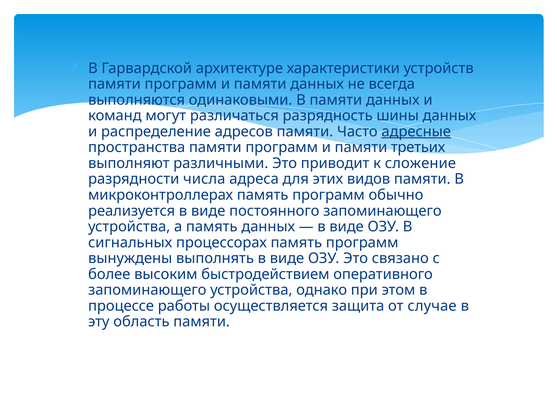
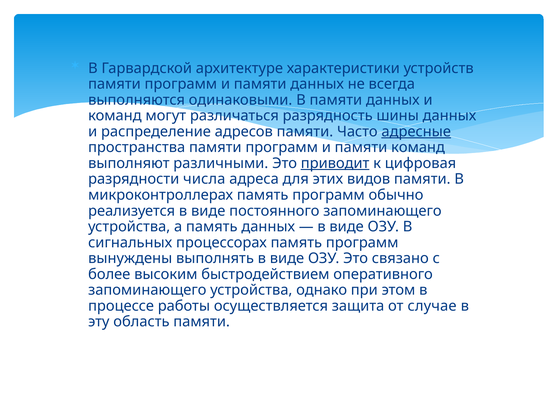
памяти третьих: третьих -> команд (418, 148)
приводит underline: none -> present (335, 164)
сложение: сложение -> цифровая (421, 164)
